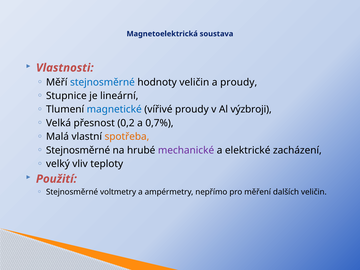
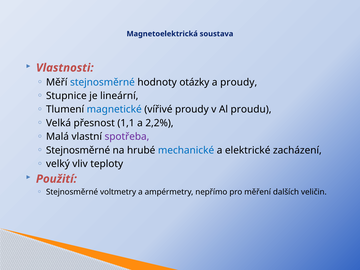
hodnoty veličin: veličin -> otázky (194, 82)
výzbroji: výzbroji -> proudu (251, 109)
0,2: 0,2 -> 1,1 (126, 123)
0,7%: 0,7% -> 2,2% (159, 123)
spotřeba colour: orange -> purple (127, 137)
mechanické colour: purple -> blue (186, 150)
